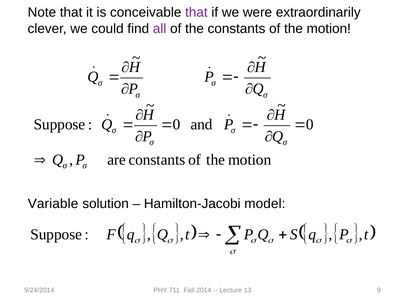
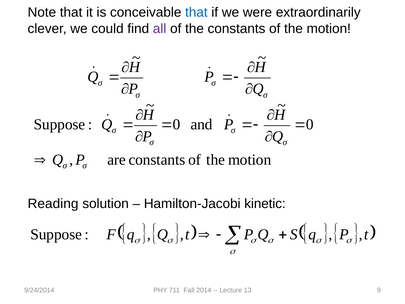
that colour: purple -> blue (196, 12)
Variable: Variable -> Reading (53, 203)
model: model -> kinetic (265, 203)
